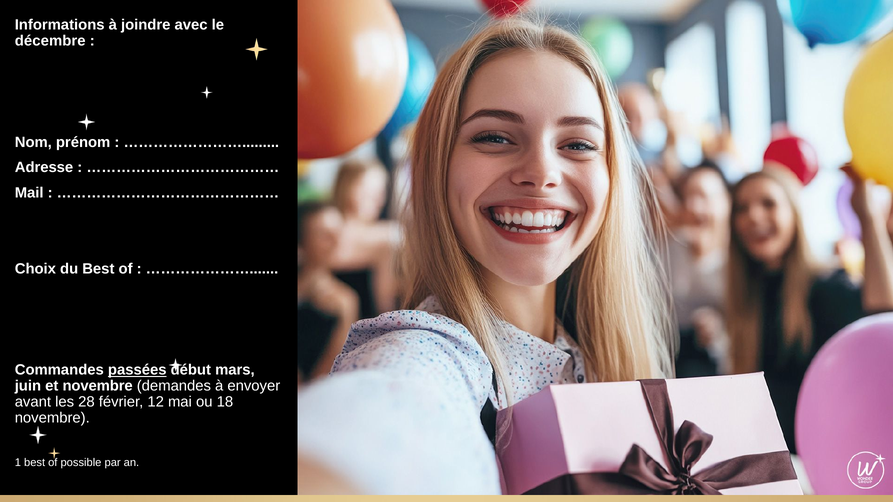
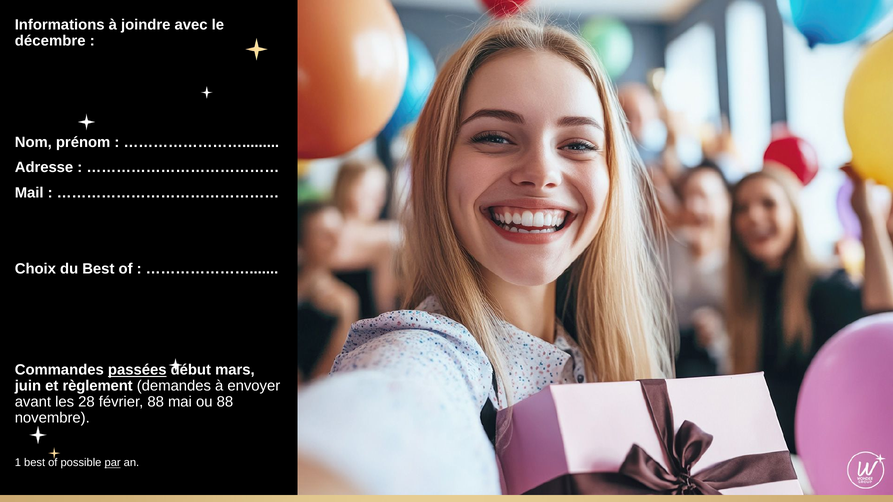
et novembre: novembre -> règlement (98, 386)
février 12: 12 -> 88 (156, 402)
ou 18: 18 -> 88 (225, 402)
par underline: none -> present (113, 463)
